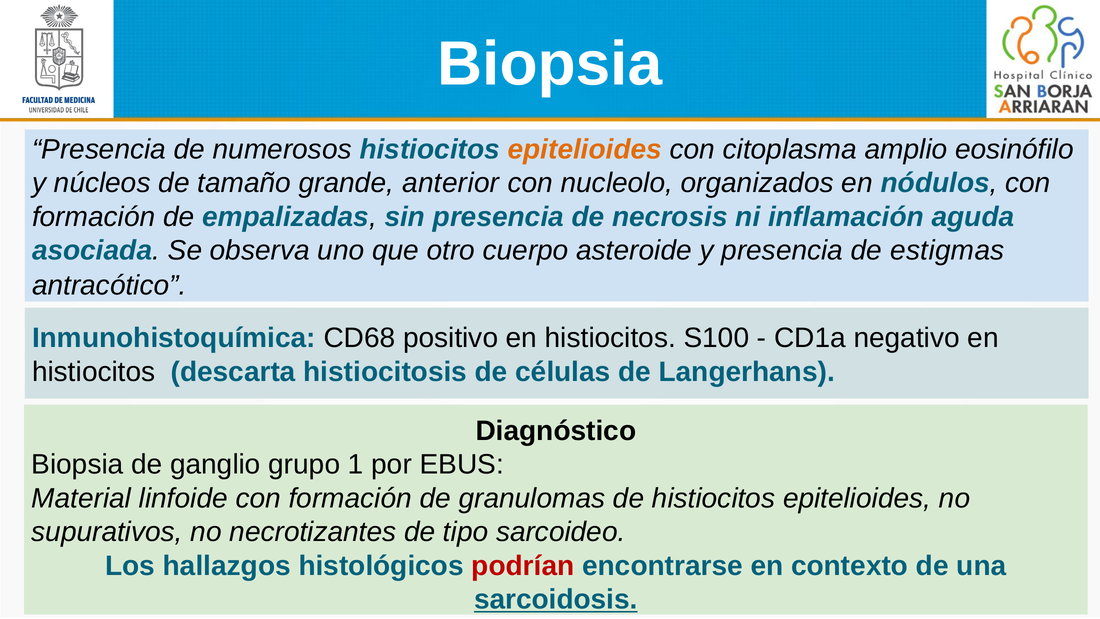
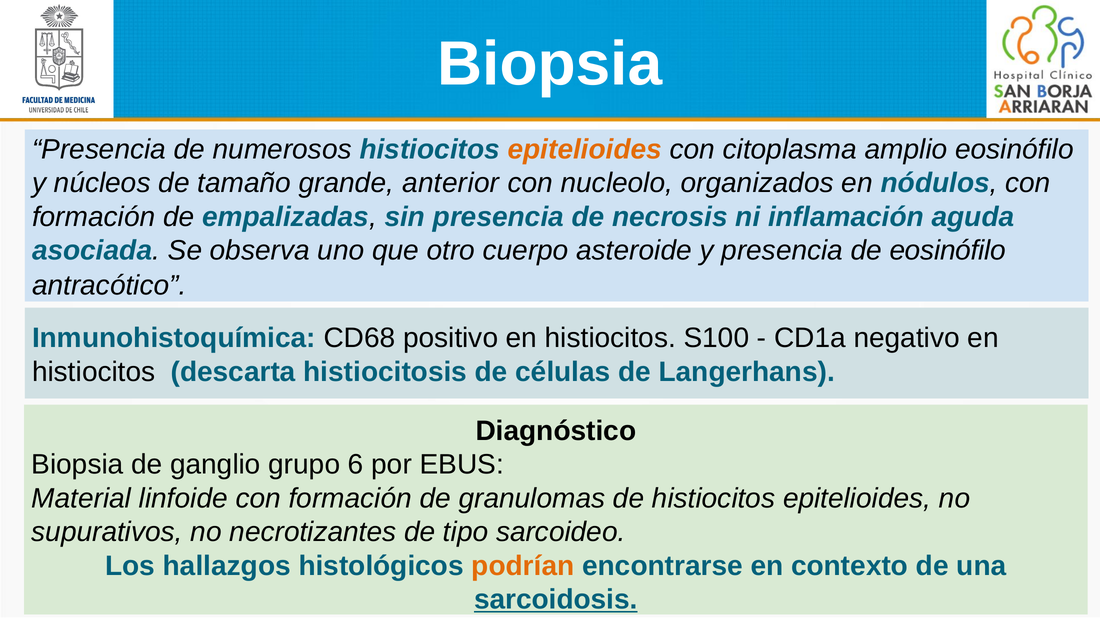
de estigmas: estigmas -> eosinófilo (948, 250)
1: 1 -> 6 (356, 465)
podrían colour: red -> orange (523, 566)
